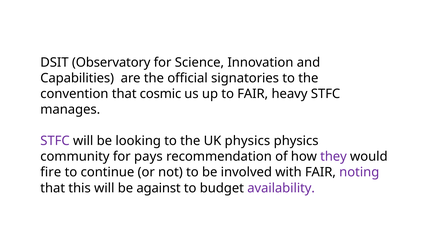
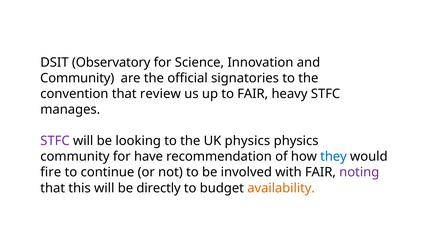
Capabilities: Capabilities -> Community (77, 78)
cosmic: cosmic -> review (160, 94)
pays: pays -> have (149, 156)
they colour: purple -> blue (333, 156)
against: against -> directly (159, 188)
availability colour: purple -> orange (281, 188)
